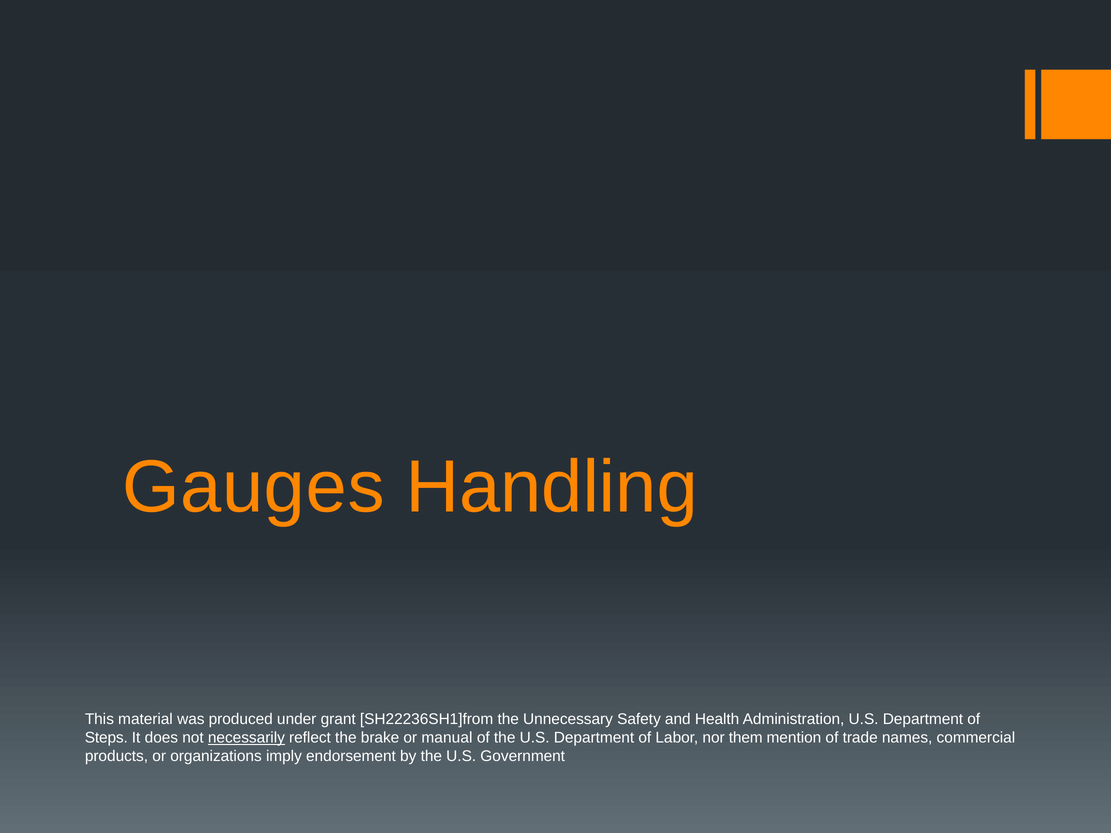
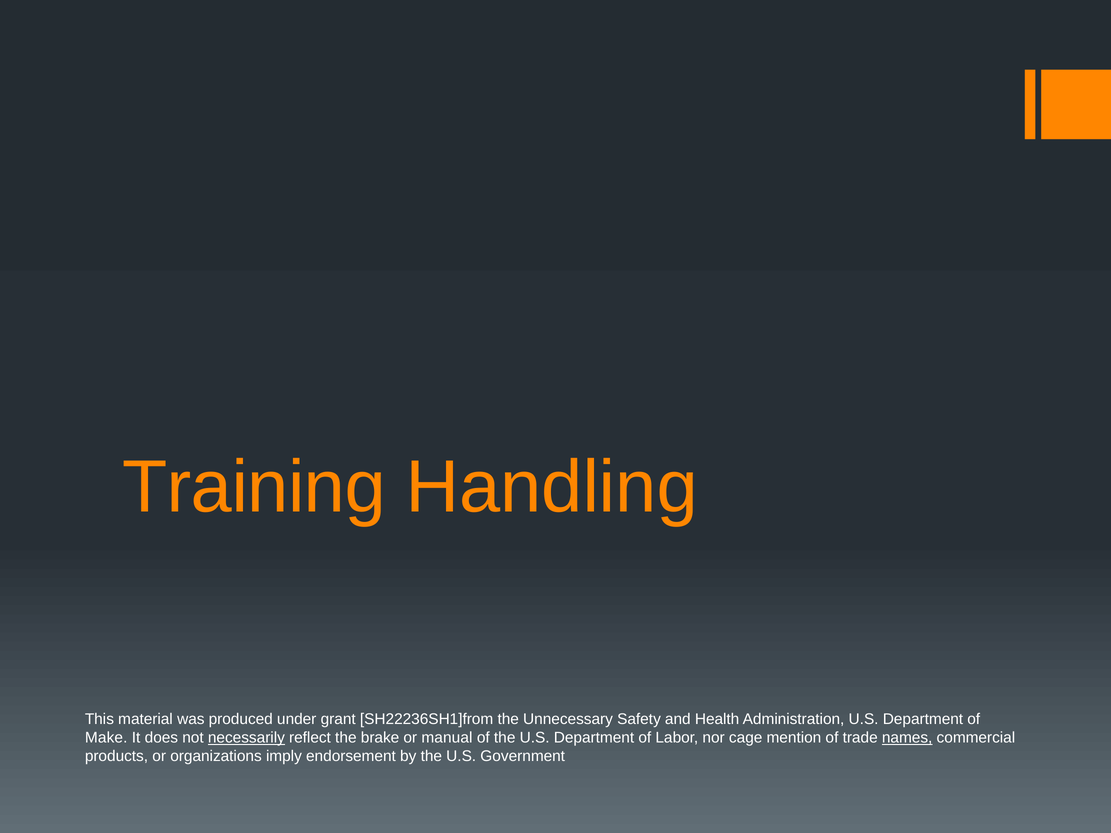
Gauges: Gauges -> Training (254, 487)
Steps: Steps -> Make (106, 738)
them: them -> cage (746, 738)
names underline: none -> present (907, 738)
